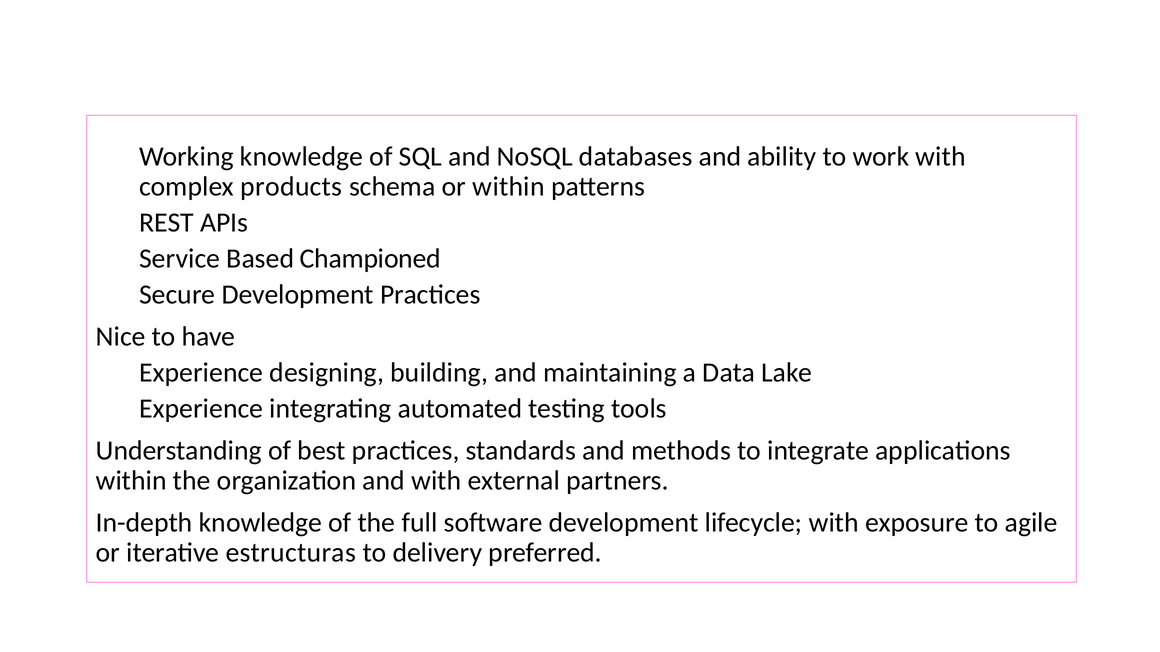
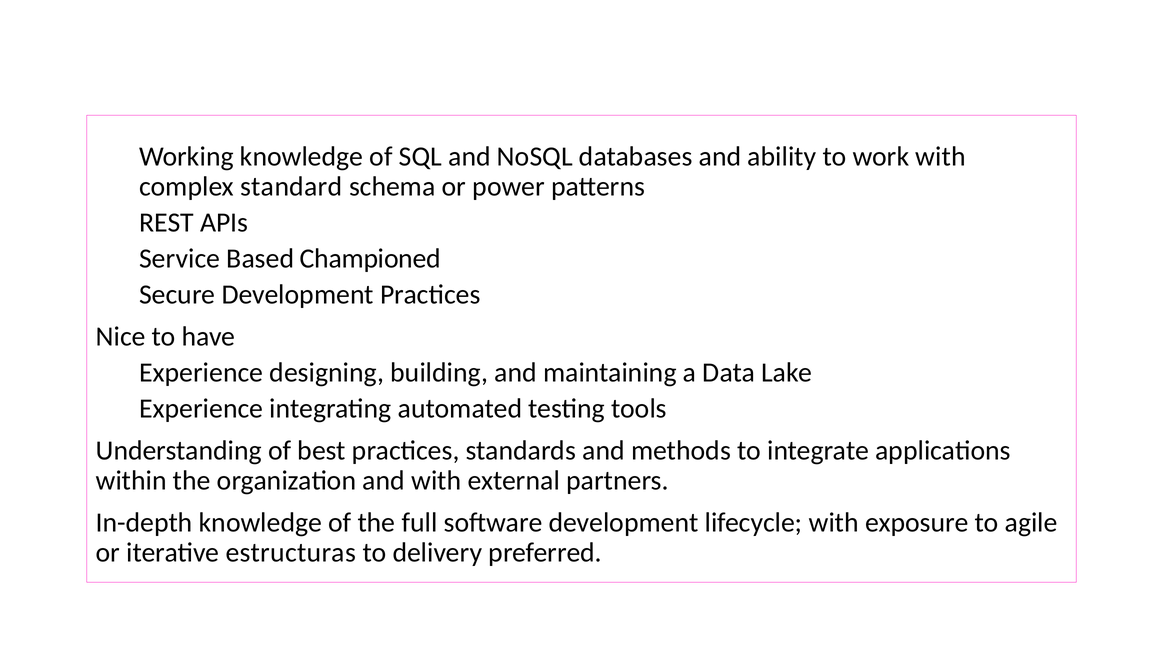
products: products -> standard (291, 187)
or within: within -> power (509, 187)
